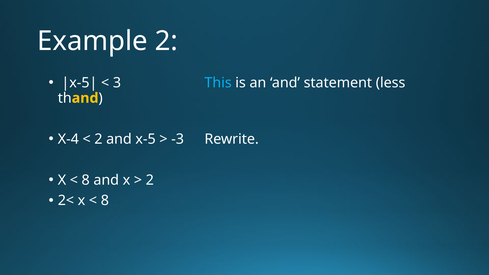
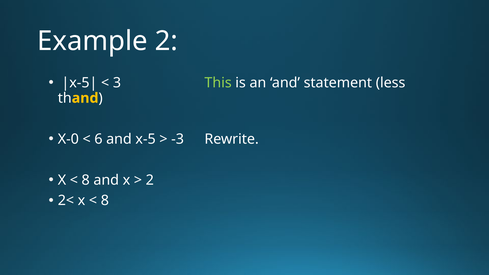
This colour: light blue -> light green (218, 83)
X-4: X-4 -> X-0 (68, 139)
2: 2 -> 6 (98, 139)
